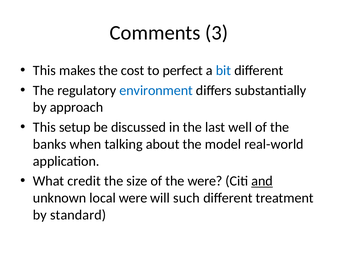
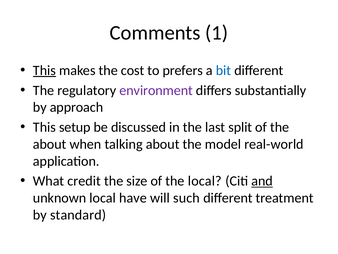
3: 3 -> 1 (217, 33)
This underline: none -> present (44, 70)
perfect: perfect -> prefers (183, 70)
environment colour: blue -> purple (156, 90)
well: well -> split (240, 127)
banks: banks -> about (50, 144)
the were: were -> local (205, 181)
local were: were -> have (133, 198)
